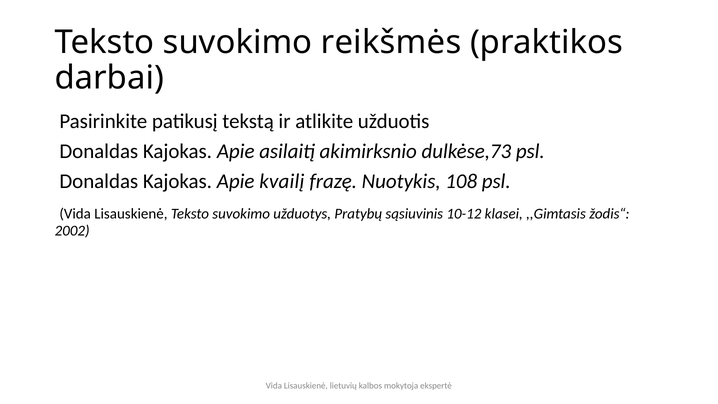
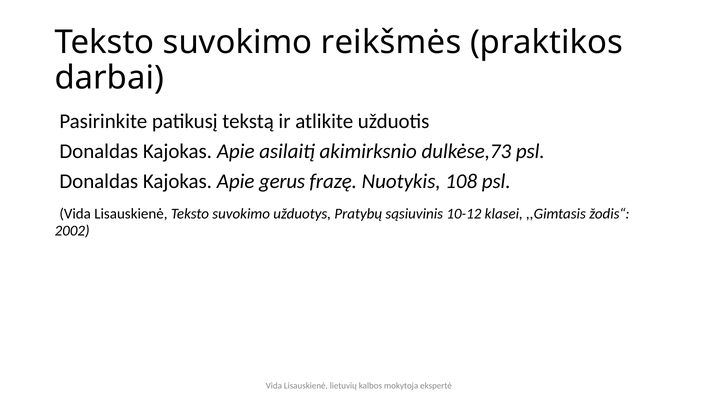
kvailį: kvailį -> gerus (282, 181)
